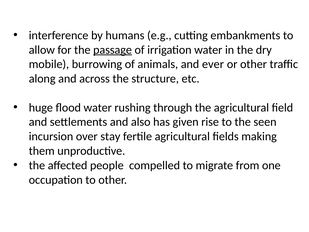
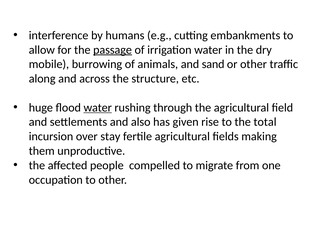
ever: ever -> sand (213, 64)
water underline: none -> present (98, 107)
seen: seen -> total (265, 122)
